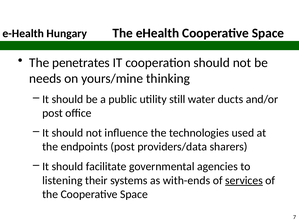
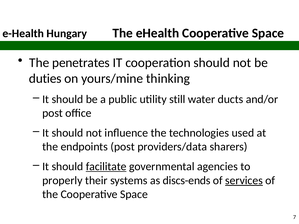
needs: needs -> duties (45, 79)
facilitate underline: none -> present (106, 167)
listening: listening -> properly (62, 181)
with-ends: with-ends -> discs-ends (187, 181)
